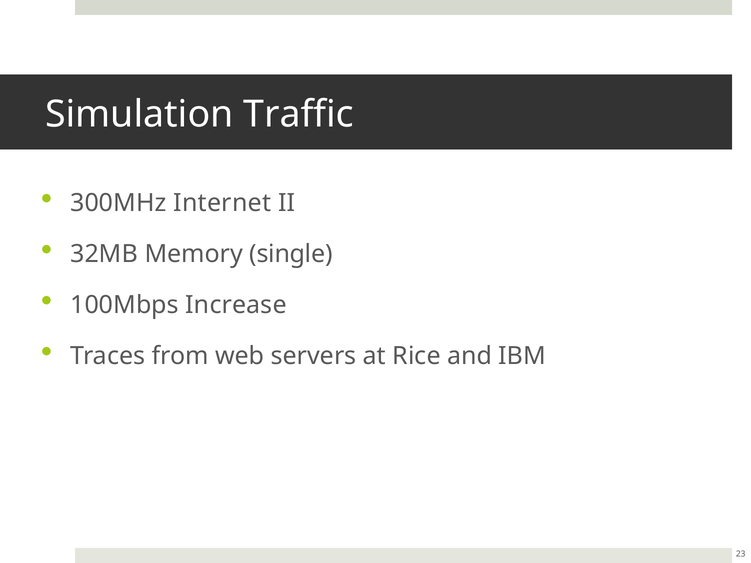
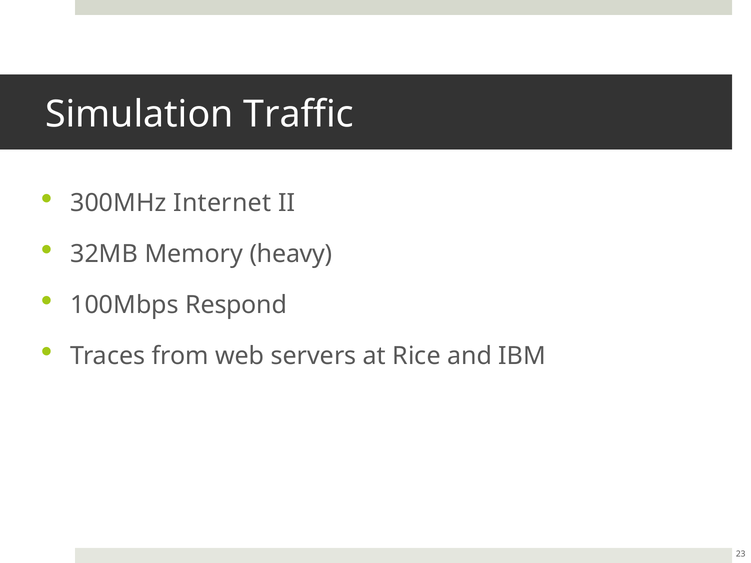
single: single -> heavy (291, 254)
Increase: Increase -> Respond (236, 305)
